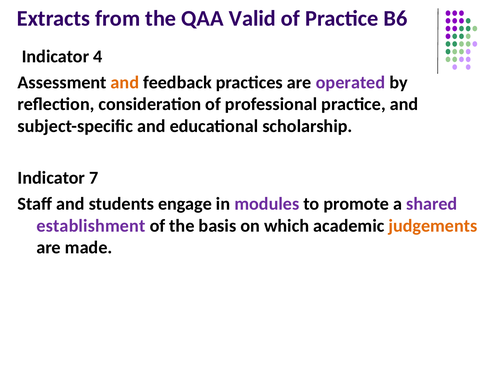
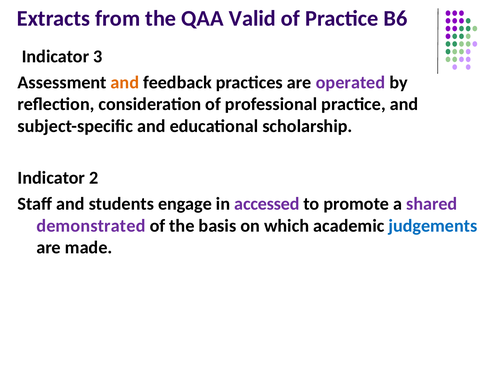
4: 4 -> 3 (98, 57)
7: 7 -> 2 (94, 178)
modules: modules -> accessed (267, 204)
establishment: establishment -> demonstrated (91, 226)
judgements colour: orange -> blue (433, 226)
